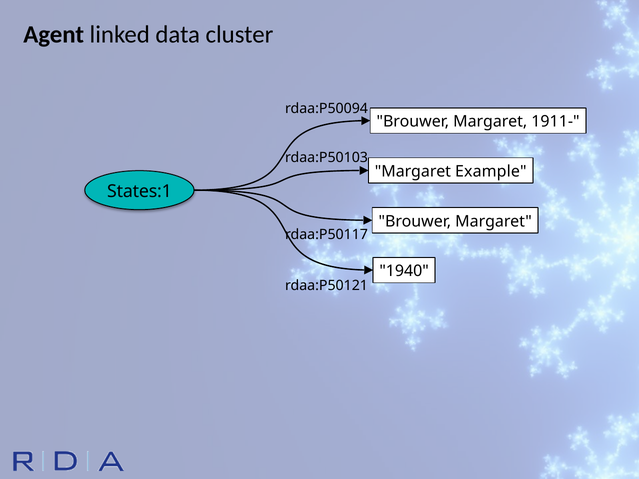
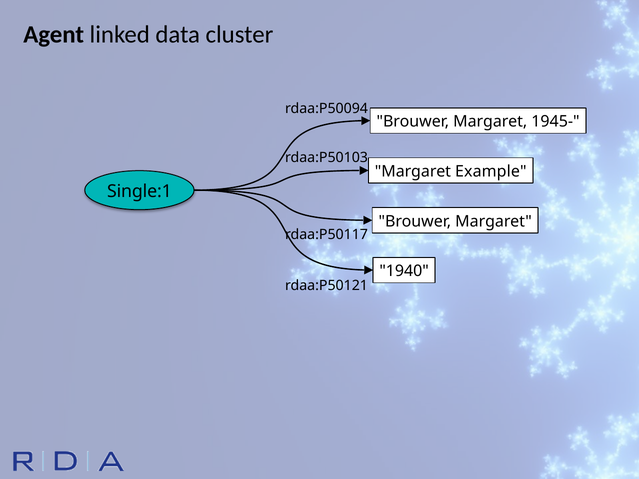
1911-: 1911- -> 1945- (555, 122)
States:1: States:1 -> Single:1 (139, 191)
